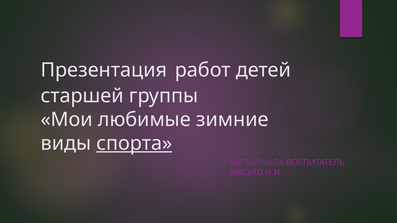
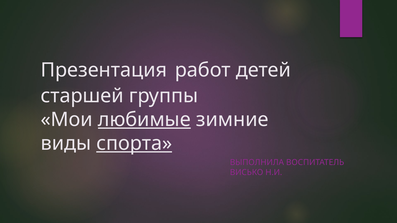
любимые underline: none -> present (144, 120)
